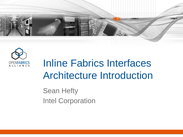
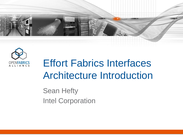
Inline: Inline -> Effort (55, 63)
